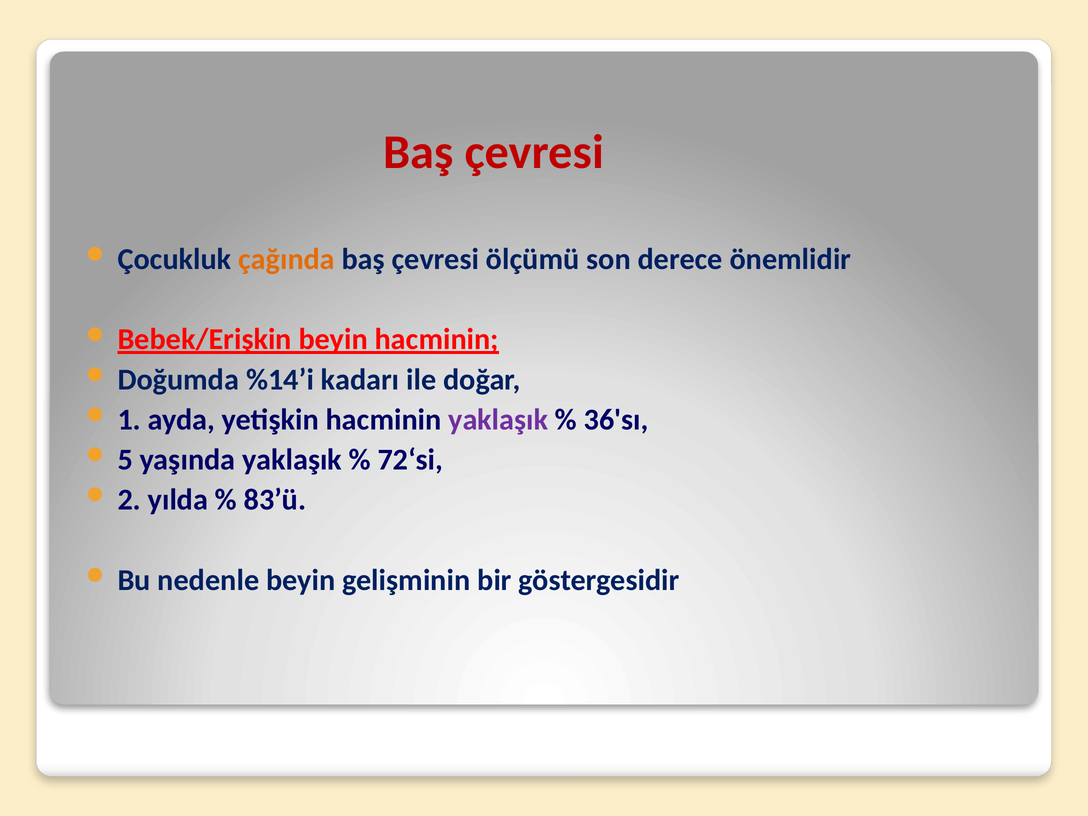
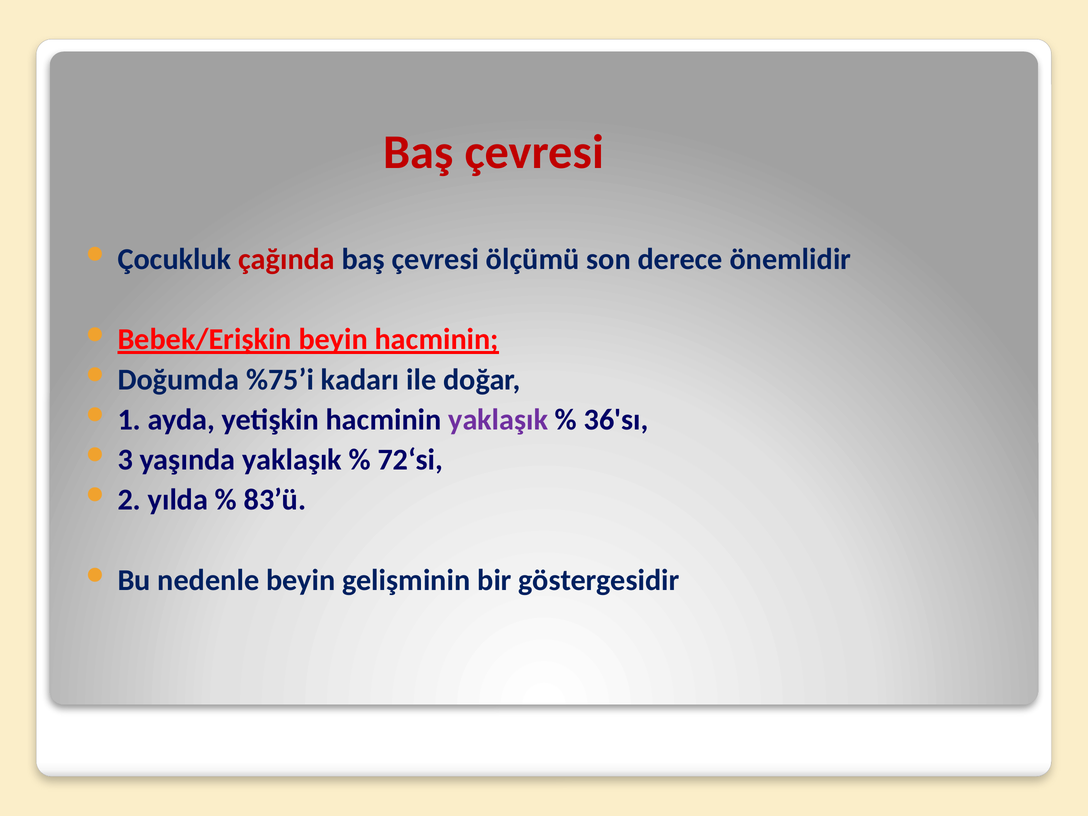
çağında colour: orange -> red (287, 259)
%14’i: %14’i -> %75’i (280, 380)
5: 5 -> 3 (125, 460)
